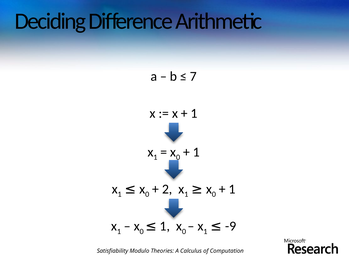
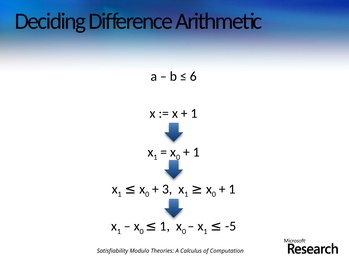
7: 7 -> 6 (193, 76)
2: 2 -> 3 (167, 189)
-9: -9 -> -5 (231, 226)
